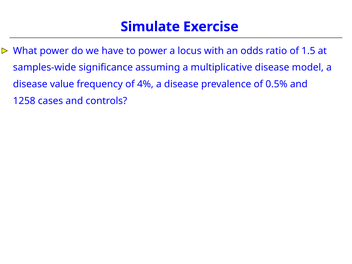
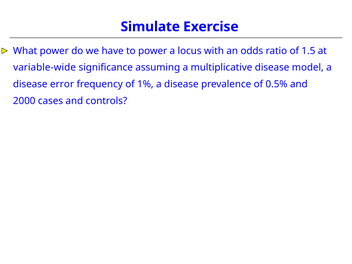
samples-wide: samples-wide -> variable-wide (45, 68)
value: value -> error (62, 84)
4%: 4% -> 1% (145, 84)
1258: 1258 -> 2000 (24, 101)
